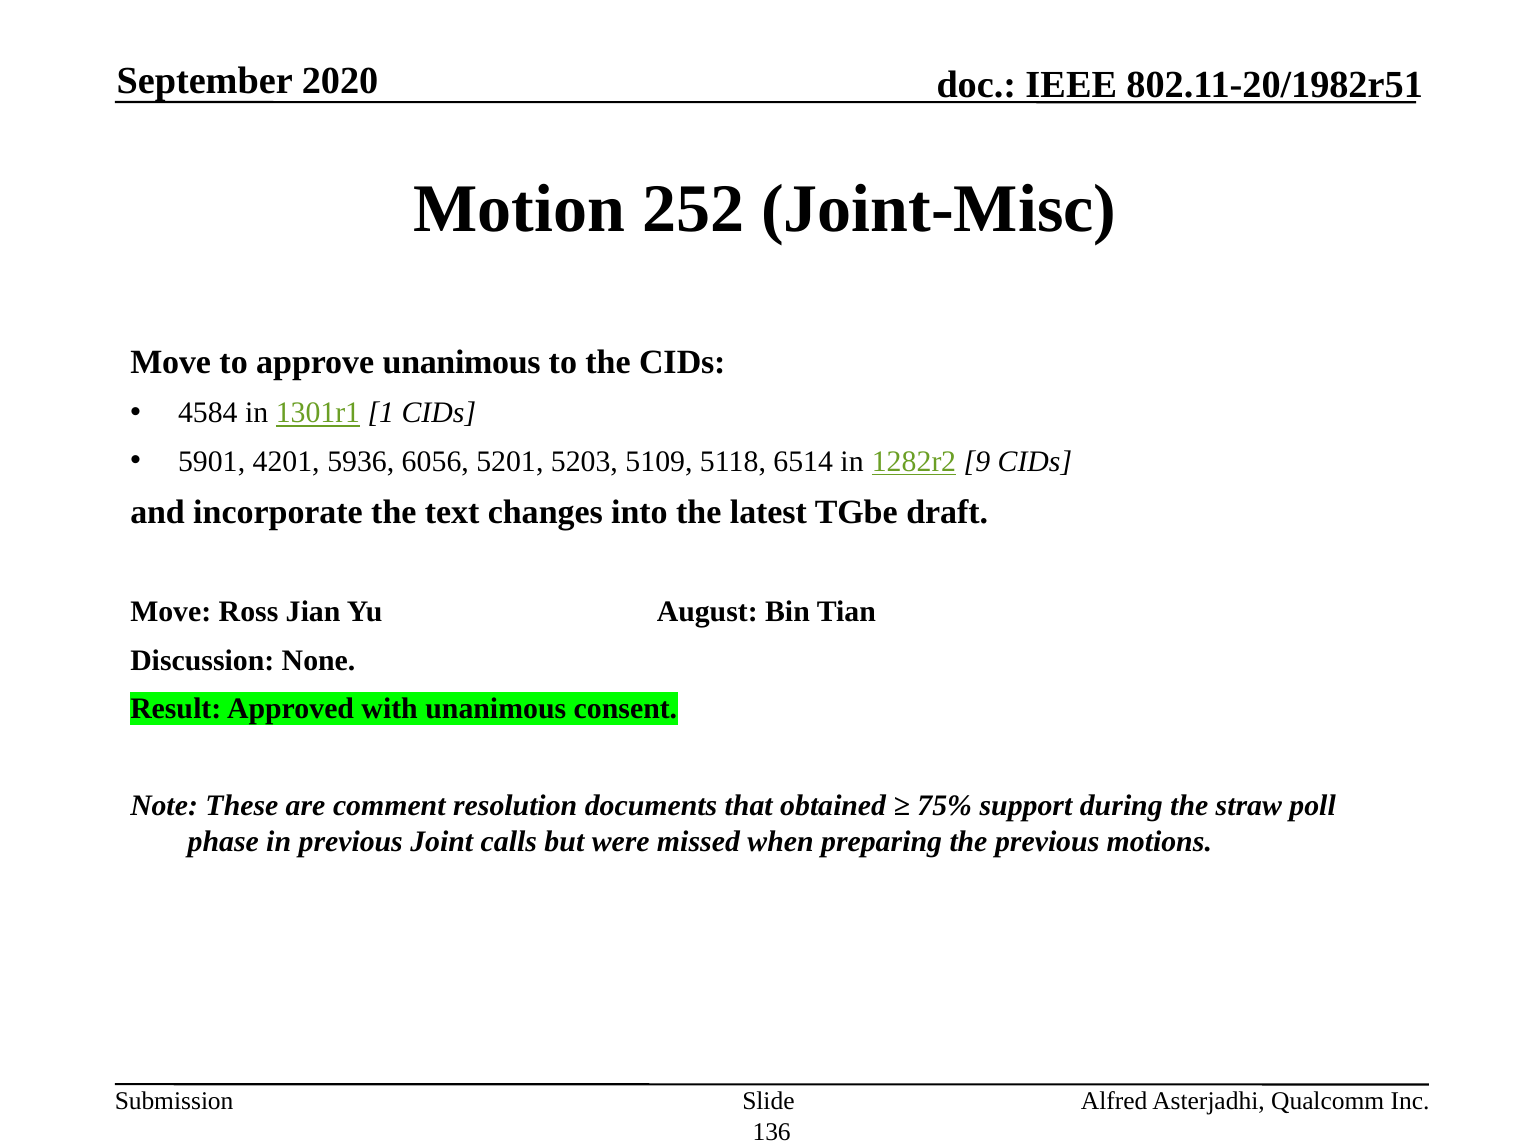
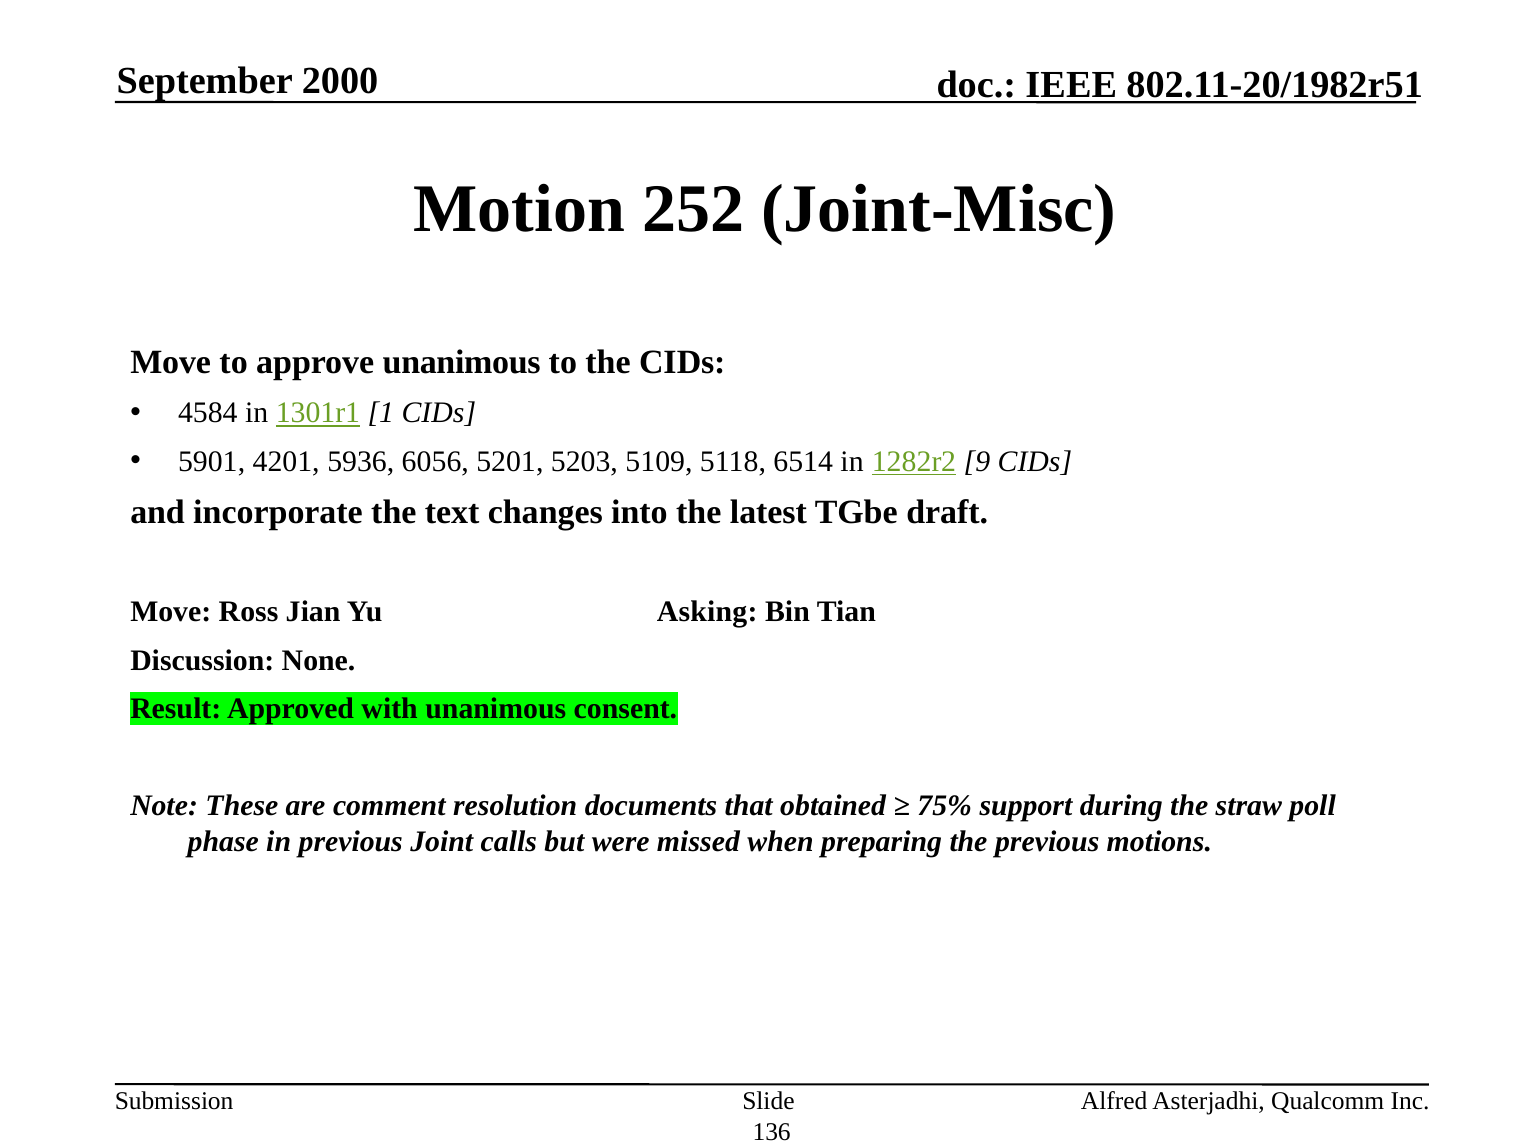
2020: 2020 -> 2000 (340, 81)
August: August -> Asking (707, 612)
